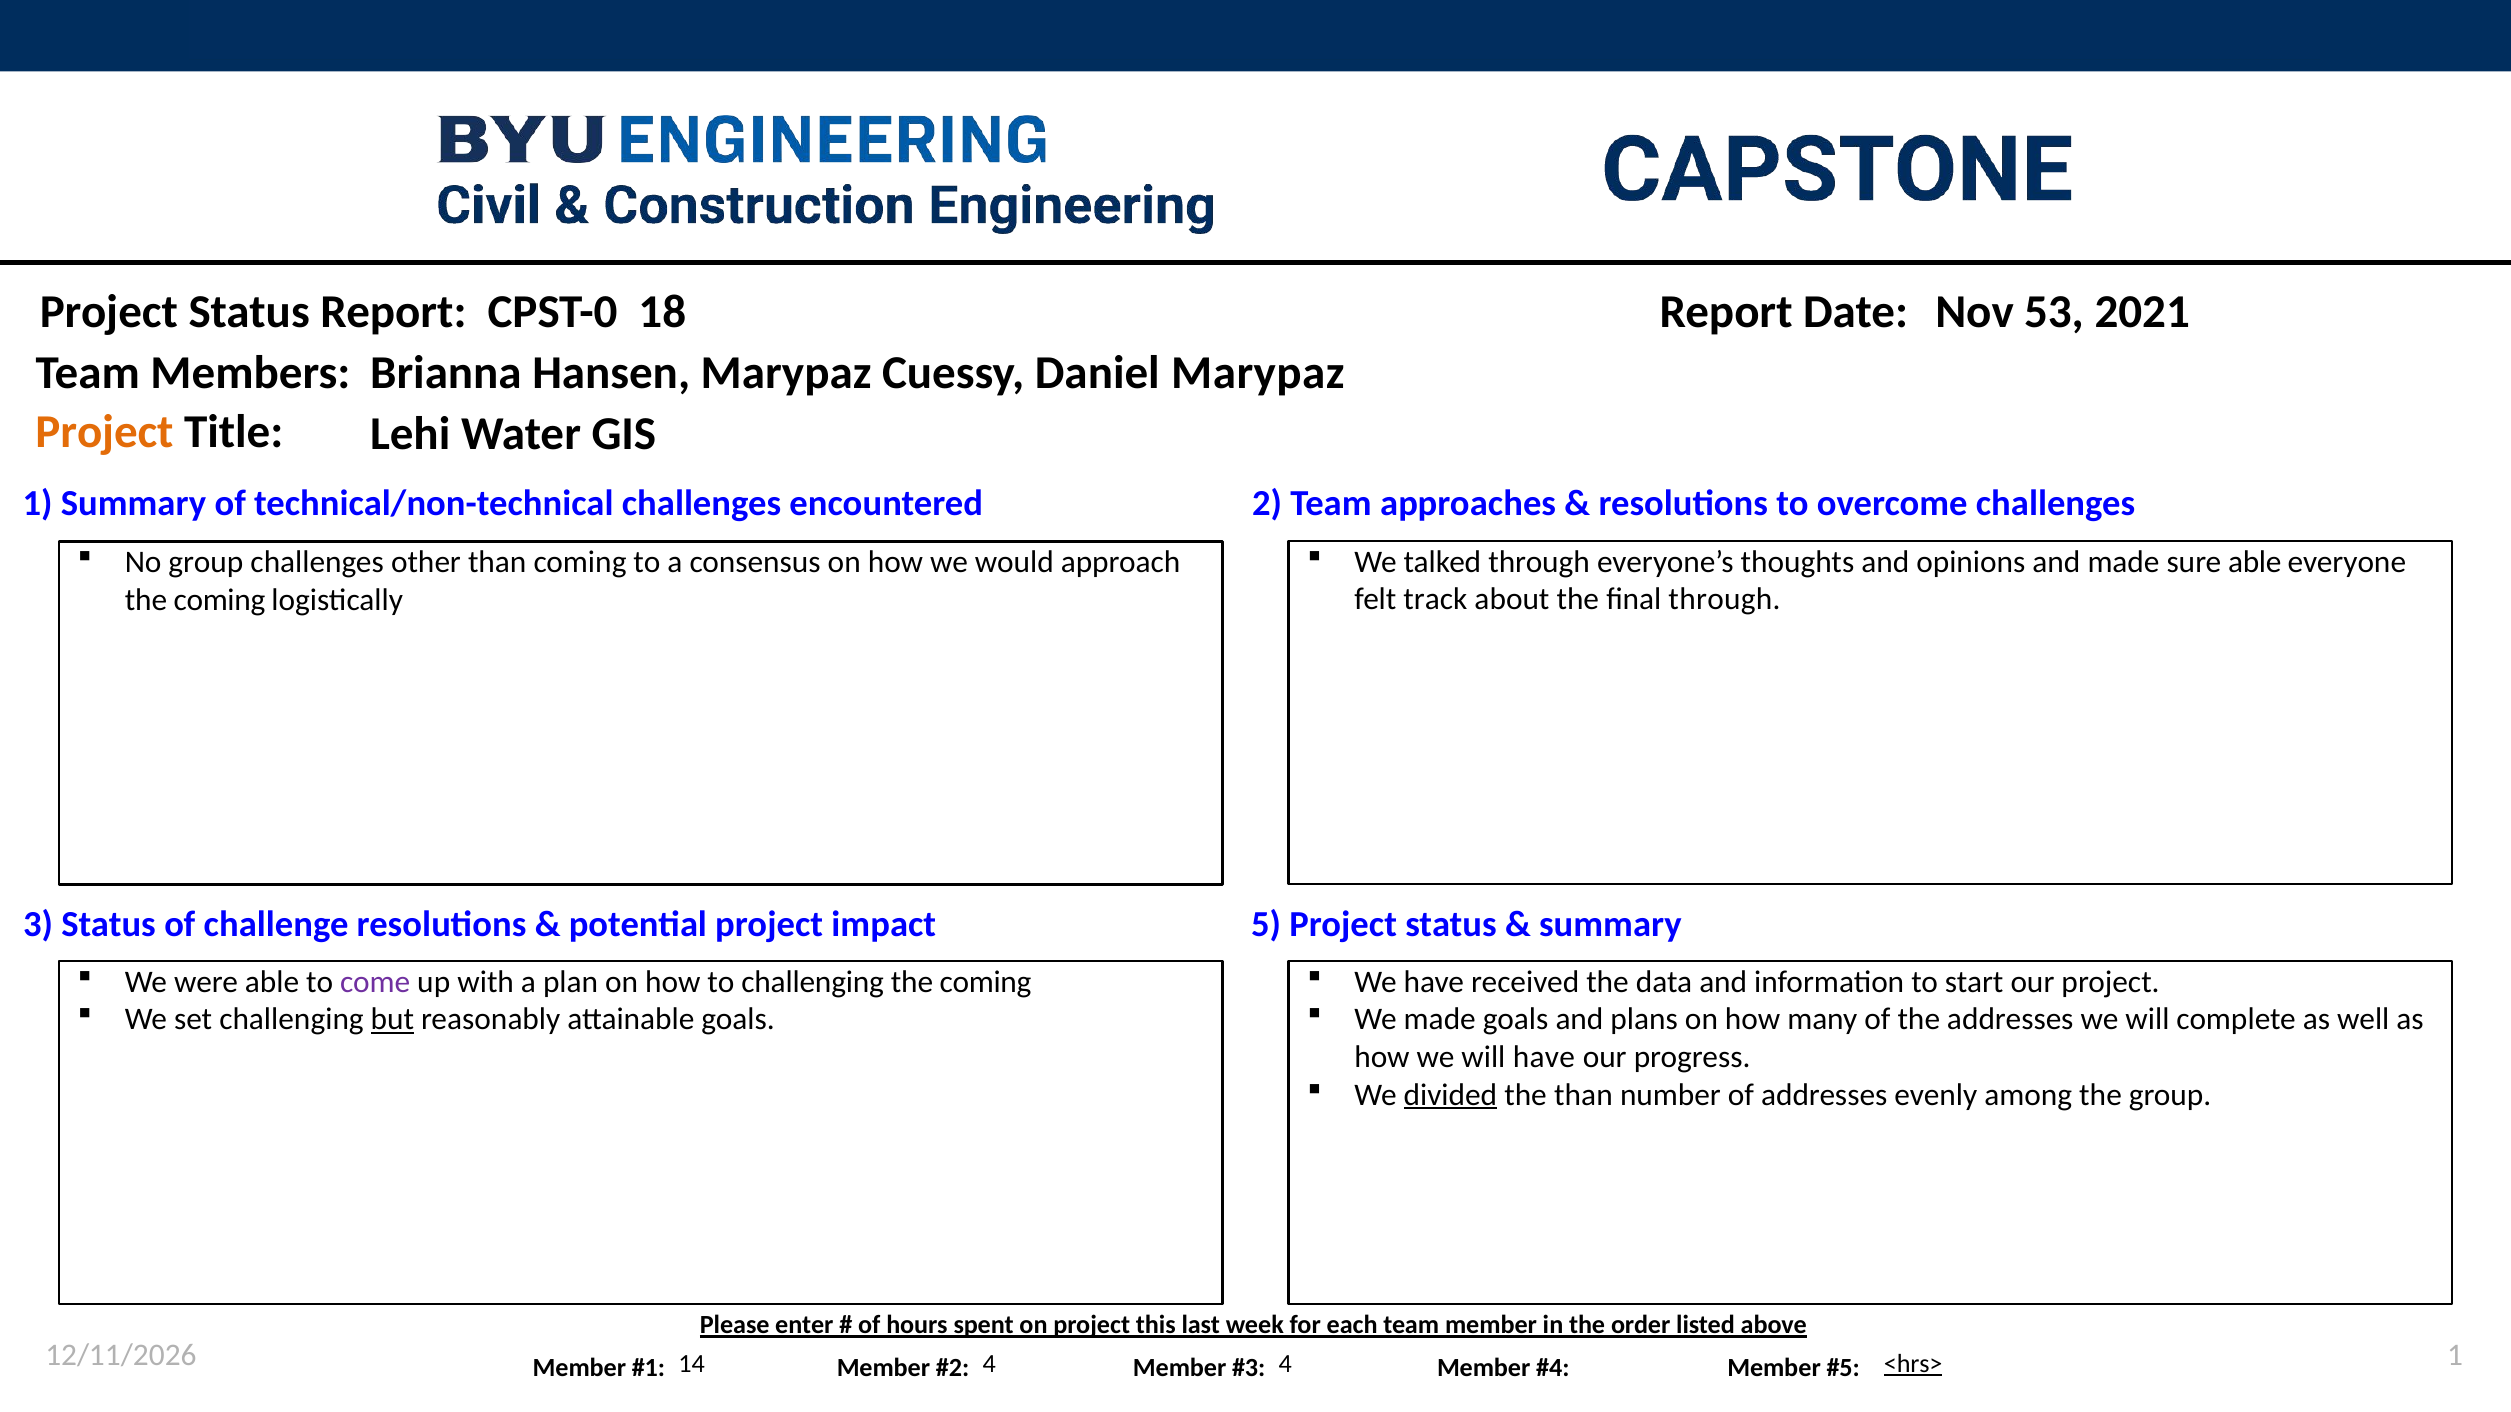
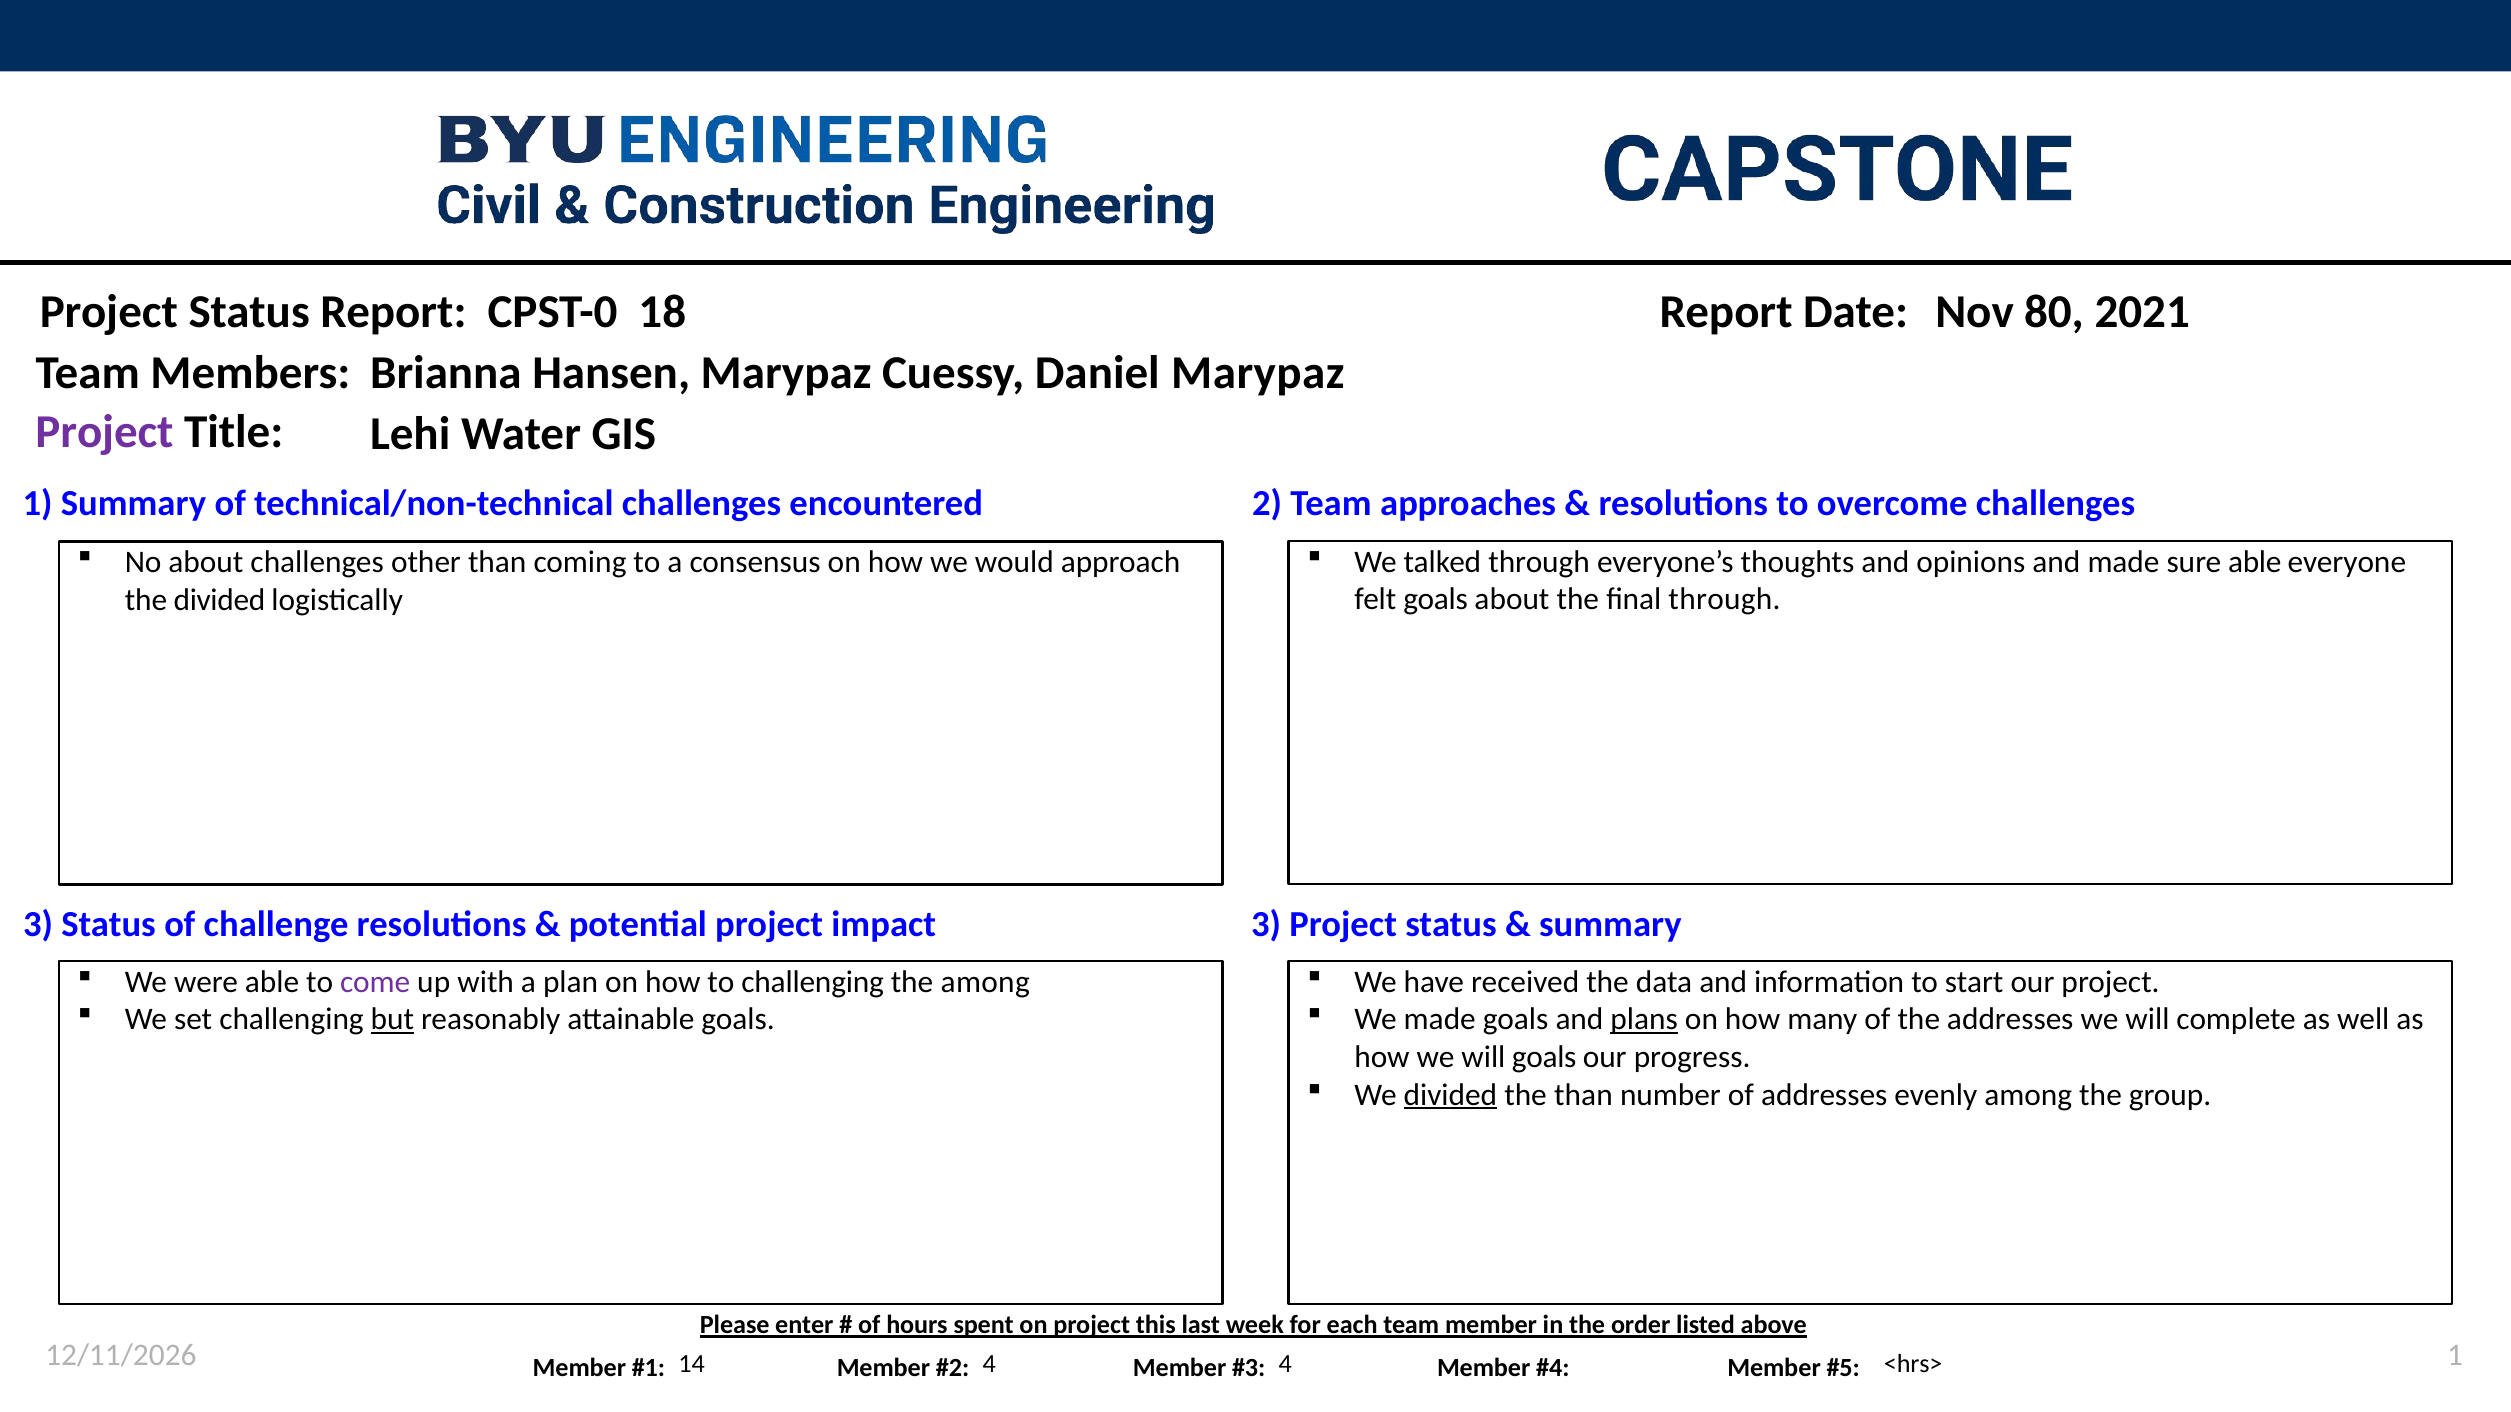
53: 53 -> 80 (2054, 312)
Project colour: orange -> purple (104, 432)
No group: group -> about (206, 562)
felt track: track -> goals (1436, 600)
coming: coming -> divided (219, 600)
5: 5 -> 3 (1266, 925)
coming: coming -> among (985, 982)
plans underline: none -> present (1644, 1020)
will have: have -> goals (1544, 1058)
<hrs> underline: present -> none (1913, 1364)
